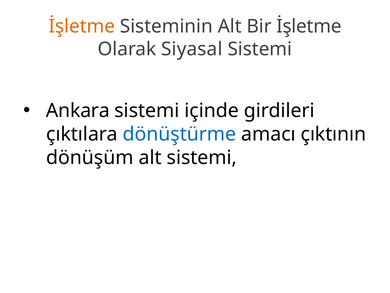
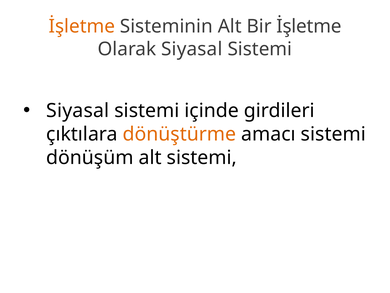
Ankara: Ankara -> Siyasal (78, 111)
dönüştürme colour: blue -> orange (179, 134)
amacı çıktının: çıktının -> sistemi (333, 134)
